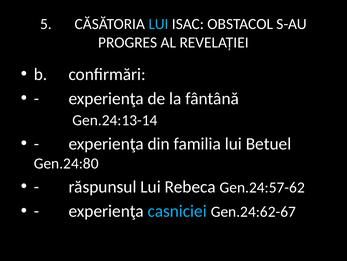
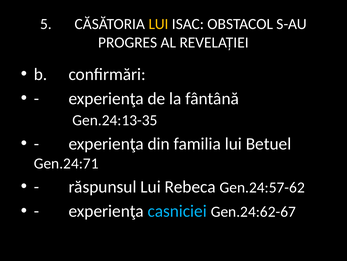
LUI colour: light blue -> yellow (159, 24)
Gen.24:13-14: Gen.24:13-14 -> Gen.24:13-35 (115, 120)
Gen.24:80: Gen.24:80 -> Gen.24:71 (66, 163)
